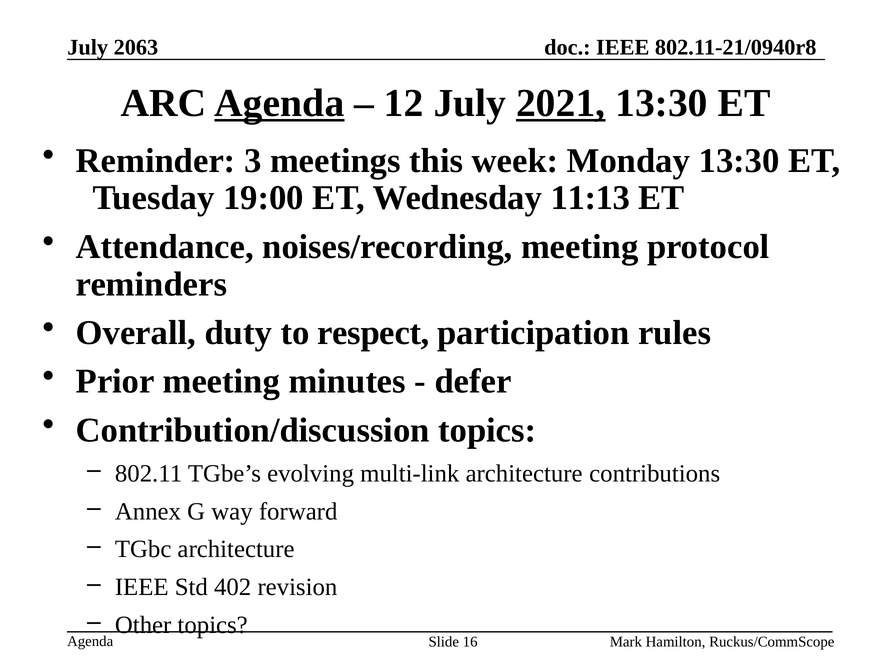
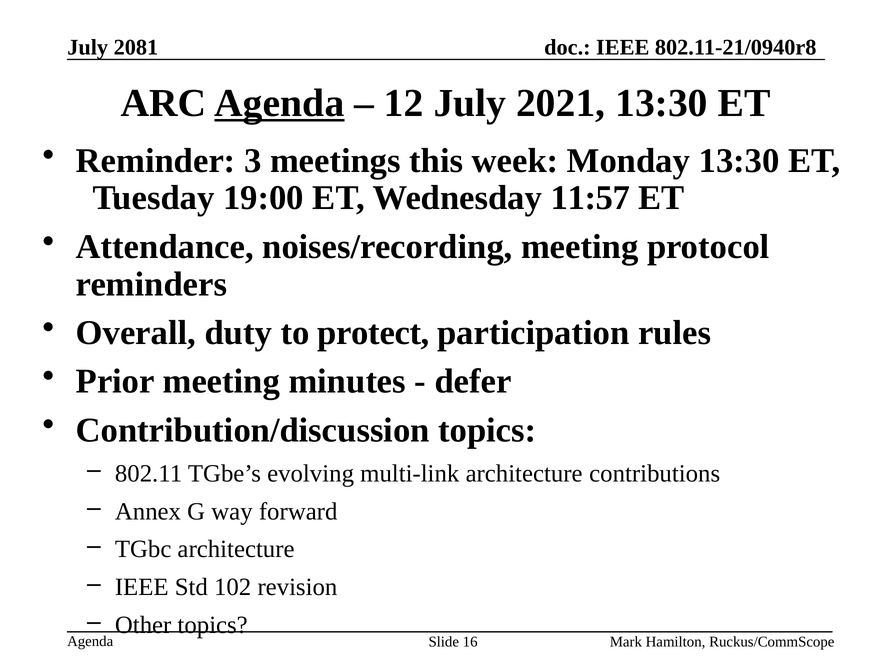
2063: 2063 -> 2081 (136, 48)
2021 underline: present -> none (561, 103)
11:13: 11:13 -> 11:57 (590, 198)
respect: respect -> protect (373, 333)
402: 402 -> 102 (233, 587)
